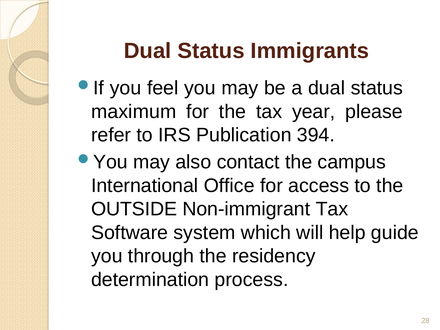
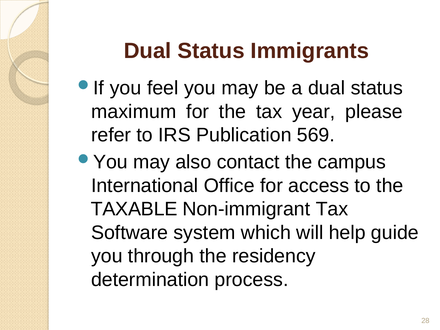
394: 394 -> 569 (316, 135)
OUTSIDE: OUTSIDE -> TAXABLE (134, 209)
